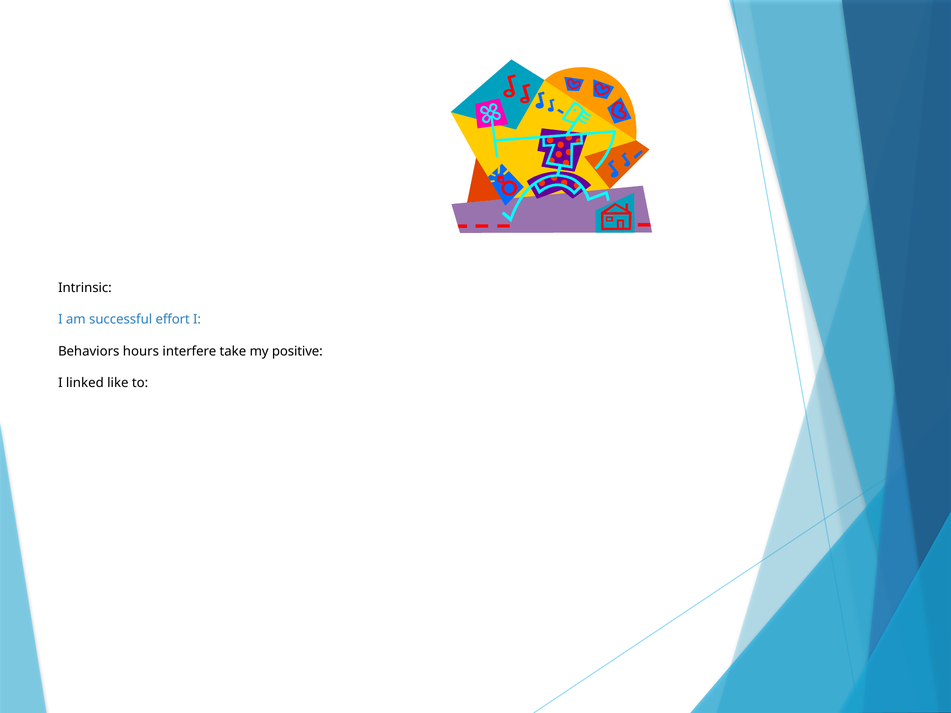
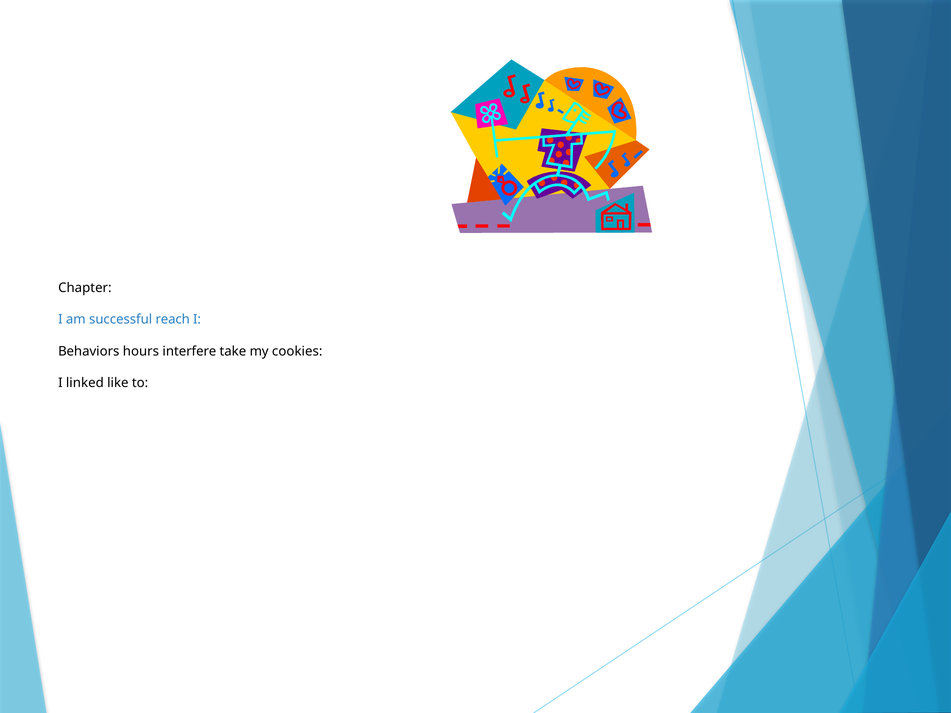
Intrinsic: Intrinsic -> Chapter (85, 288)
effort: effort -> reach (173, 320)
positive: positive -> cookies (297, 351)
